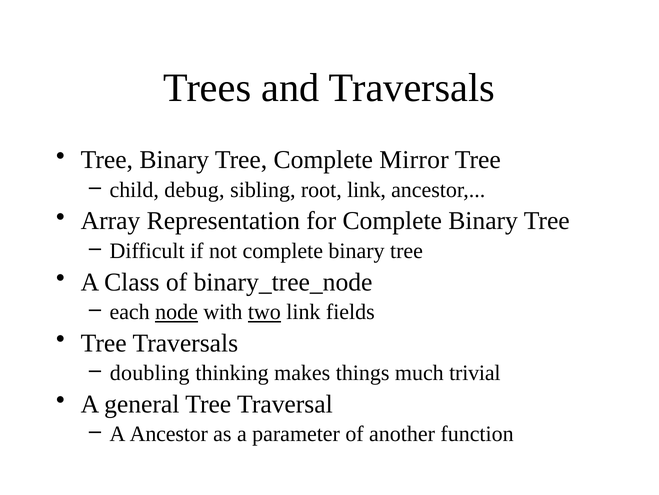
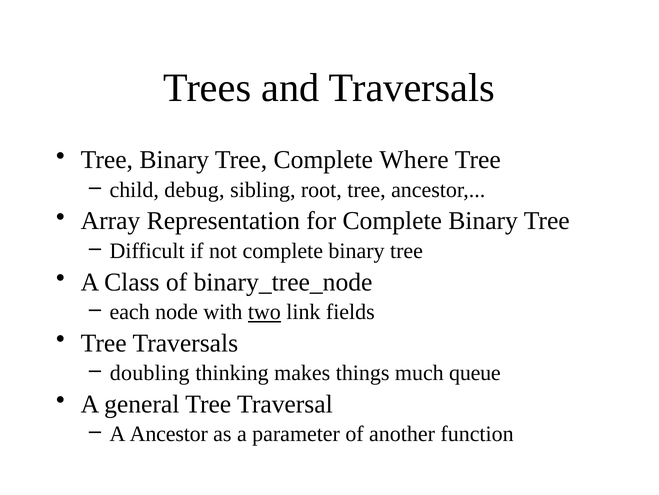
Mirror: Mirror -> Where (414, 160)
root link: link -> tree (366, 190)
node underline: present -> none (177, 312)
trivial: trivial -> queue (475, 373)
